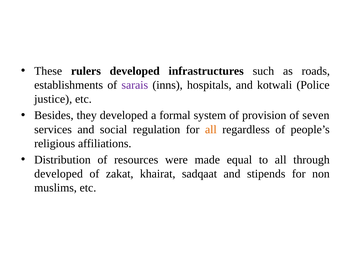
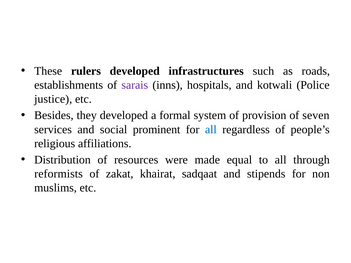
regulation: regulation -> prominent (157, 130)
all colour: orange -> blue (211, 130)
developed: developed -> reformists (59, 174)
